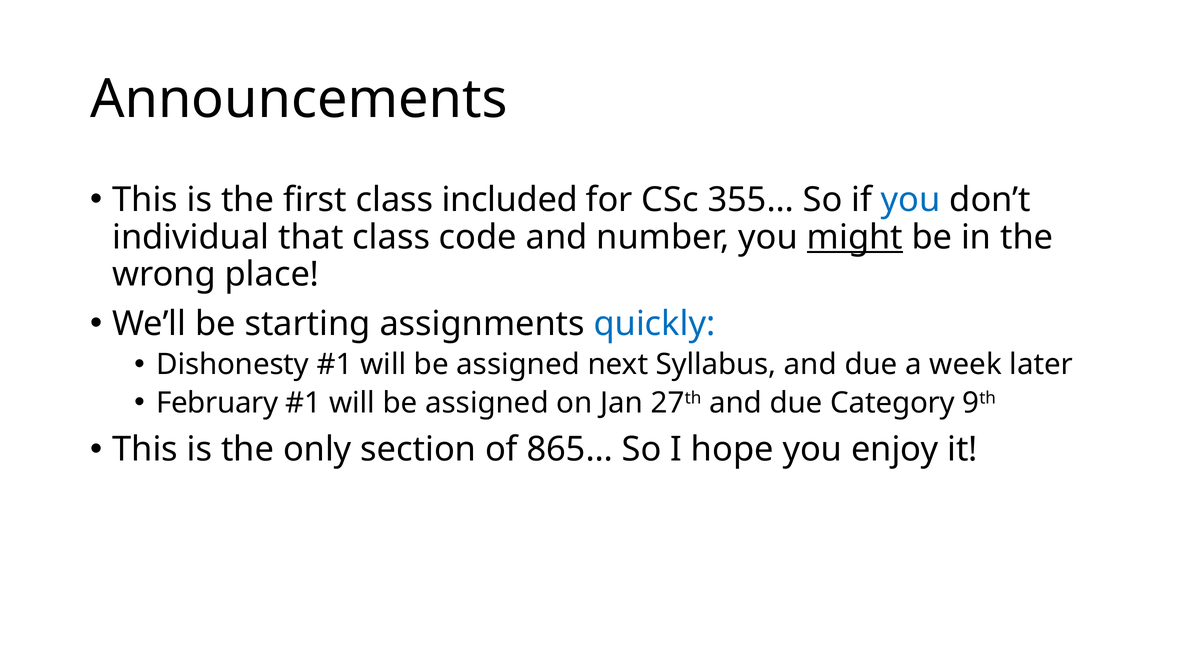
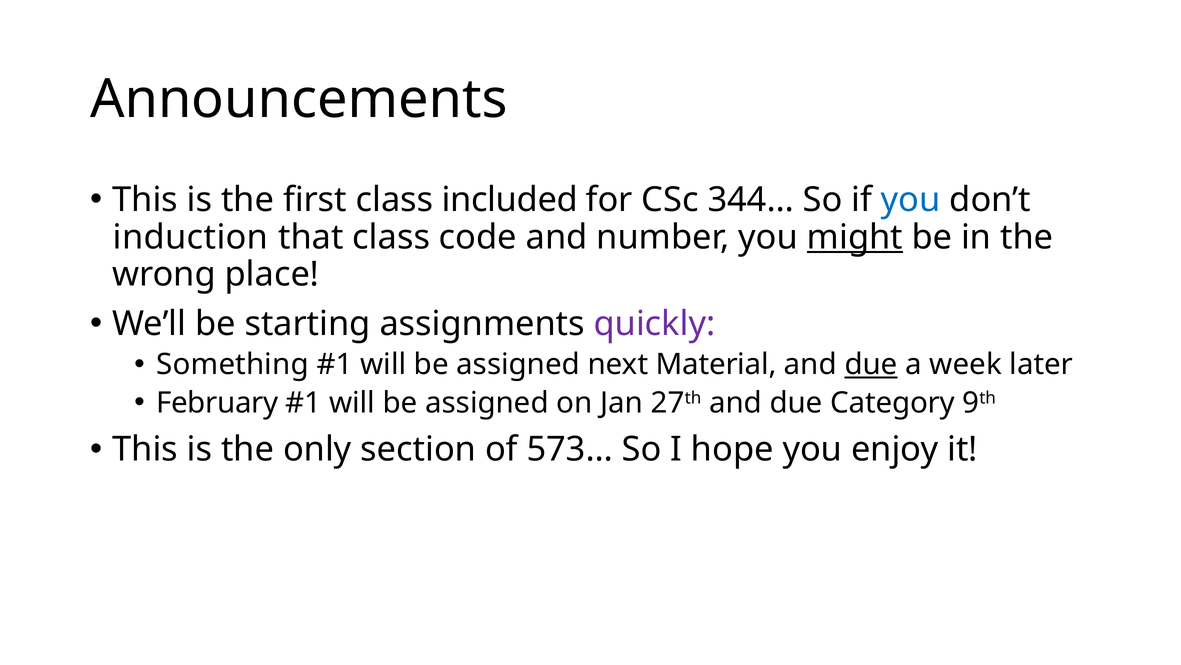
355…: 355… -> 344… (751, 200)
individual: individual -> induction (191, 237)
quickly colour: blue -> purple (655, 324)
Dishonesty: Dishonesty -> Something (233, 364)
Syllabus: Syllabus -> Material (716, 364)
due underline: none -> present (871, 364)
865…: 865… -> 573… (570, 449)
